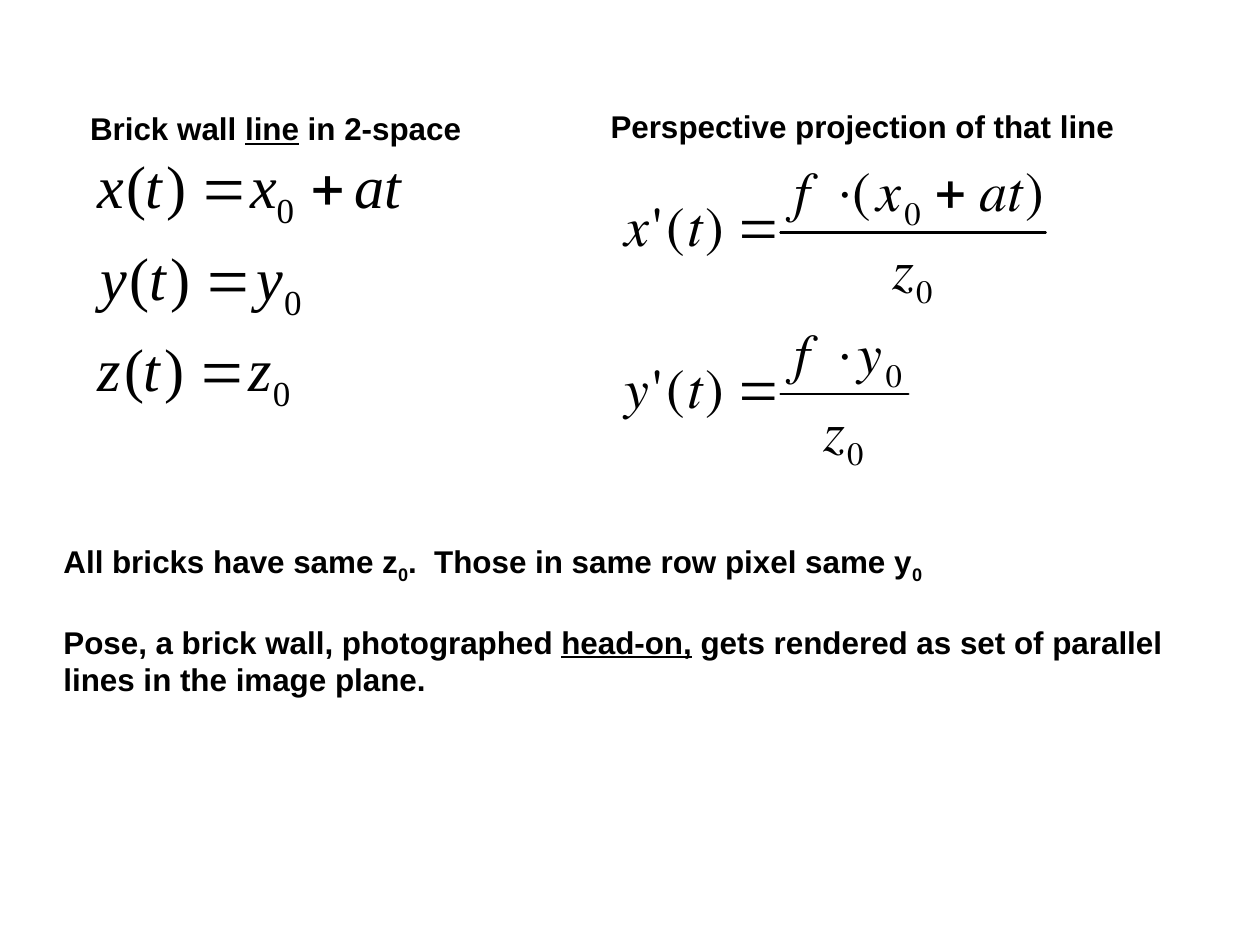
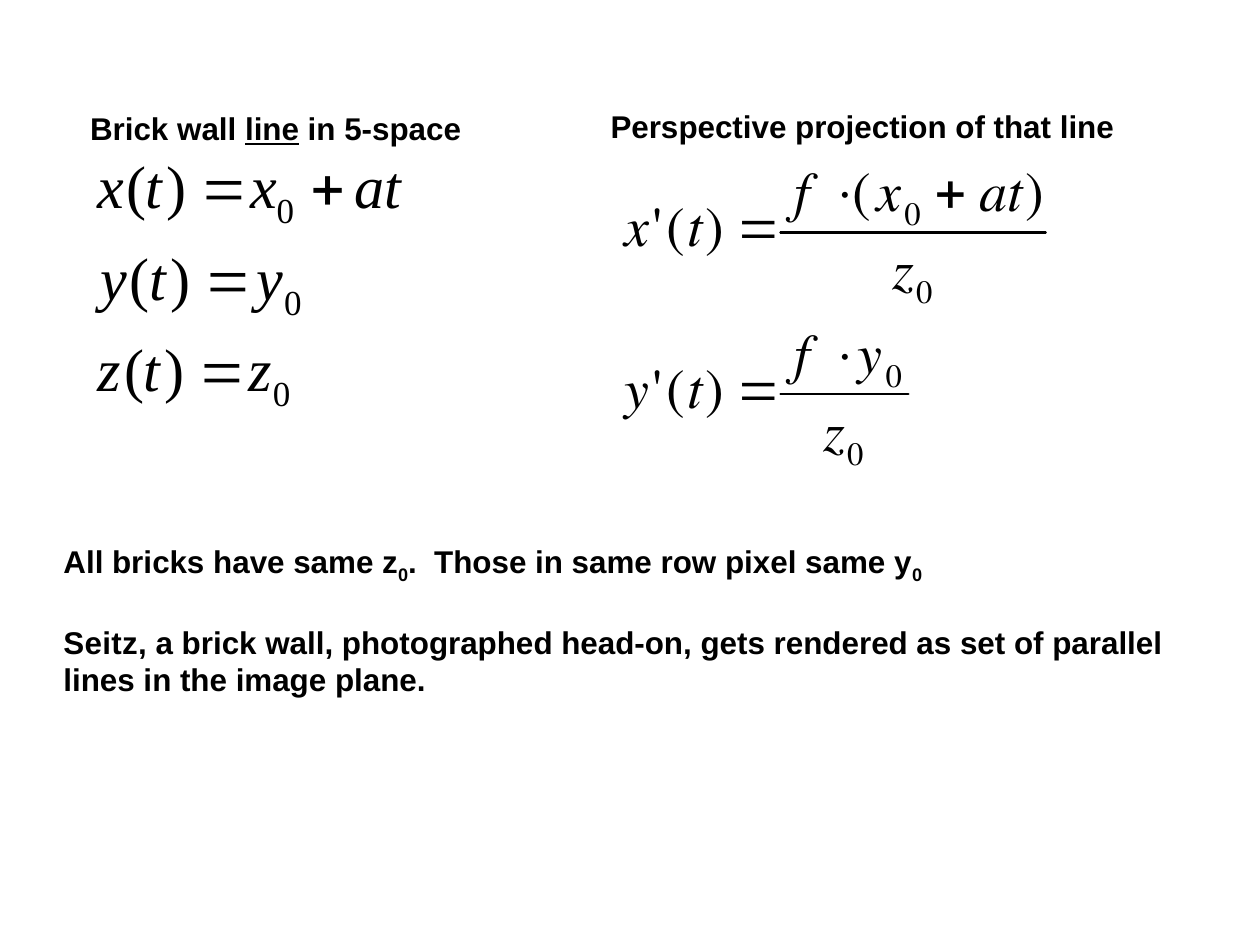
2-space: 2-space -> 5-space (403, 130)
Pose: Pose -> Seitz (105, 643)
head-on underline: present -> none (627, 643)
